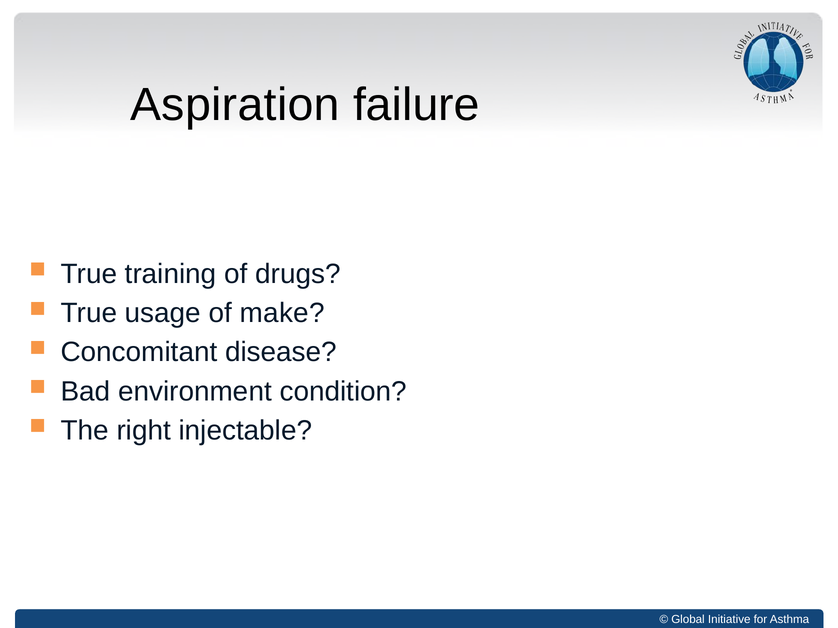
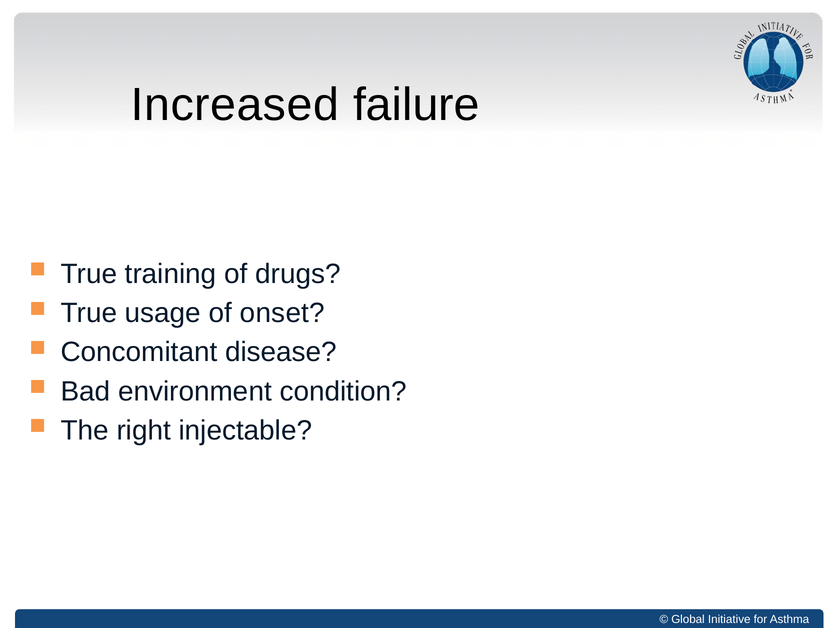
Aspiration: Aspiration -> Increased (235, 105)
make: make -> onset (282, 313)
